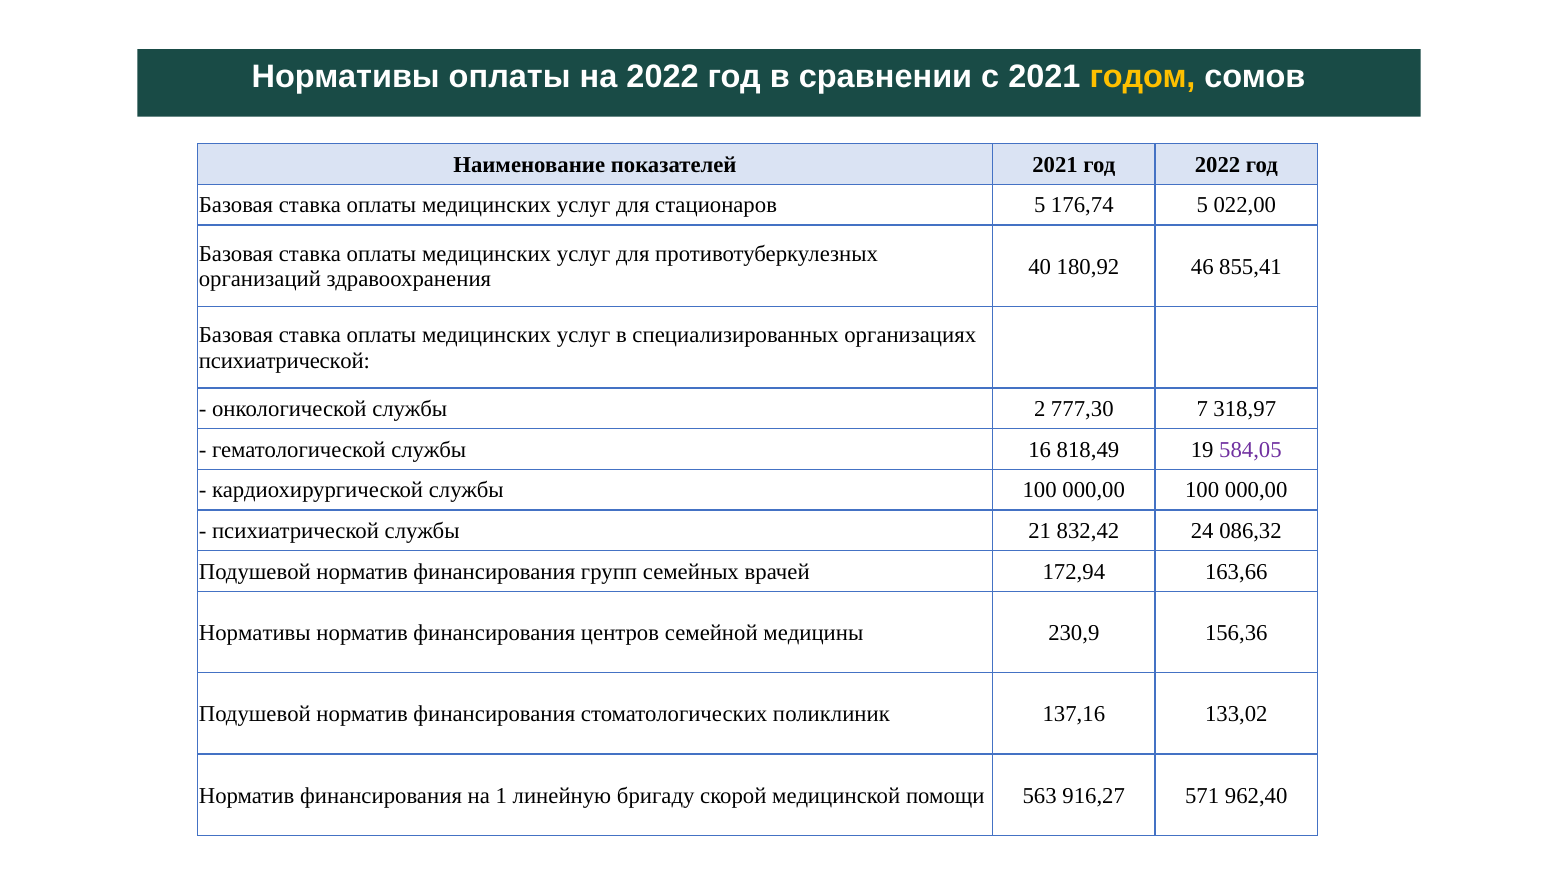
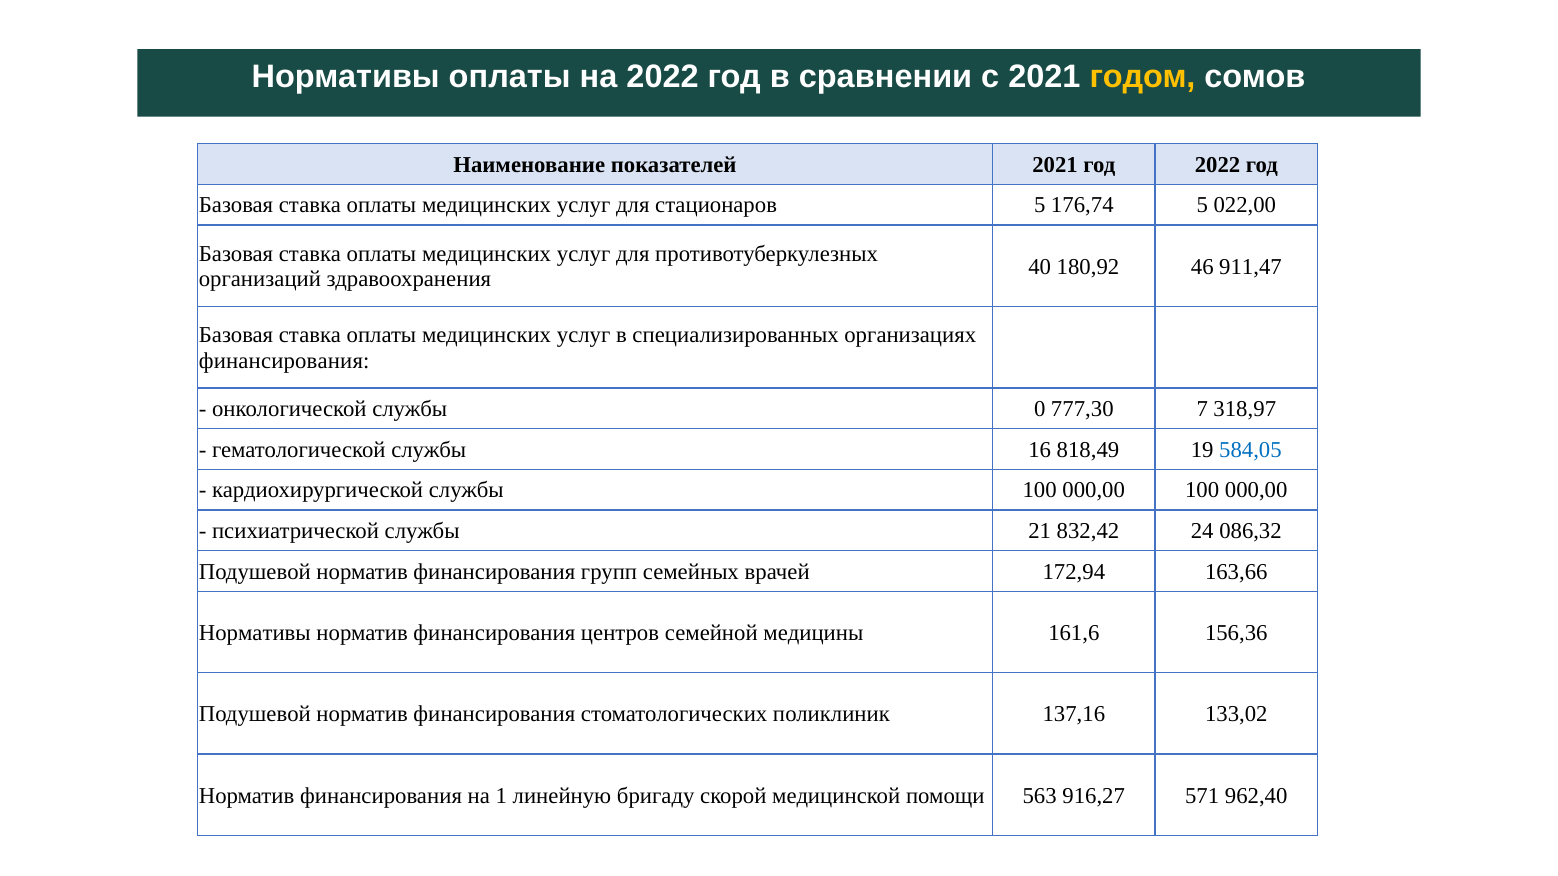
855,41: 855,41 -> 911,47 (1250, 267)
психиатрической: психиатрической -> финансирования (284, 361)
2: 2 -> 0 (1040, 409)
584,05 colour: purple -> blue (1250, 450)
230,9: 230,9 -> 161,6 (1074, 633)
